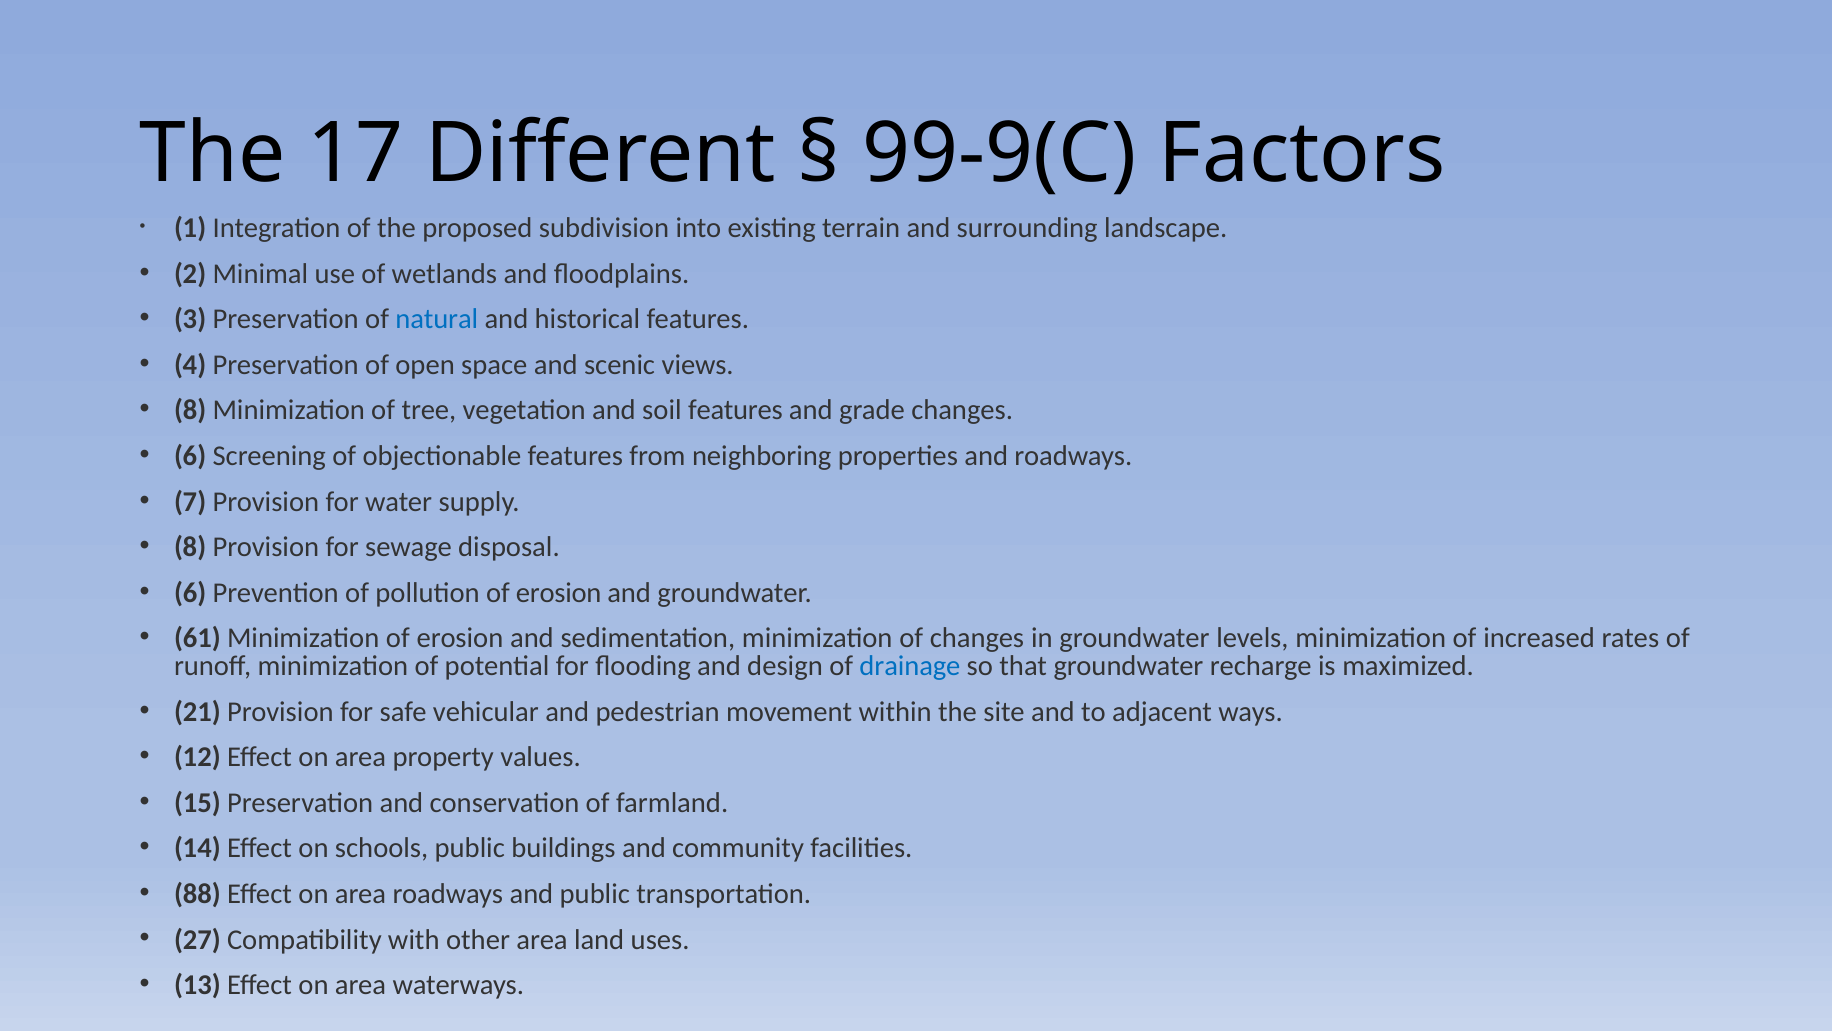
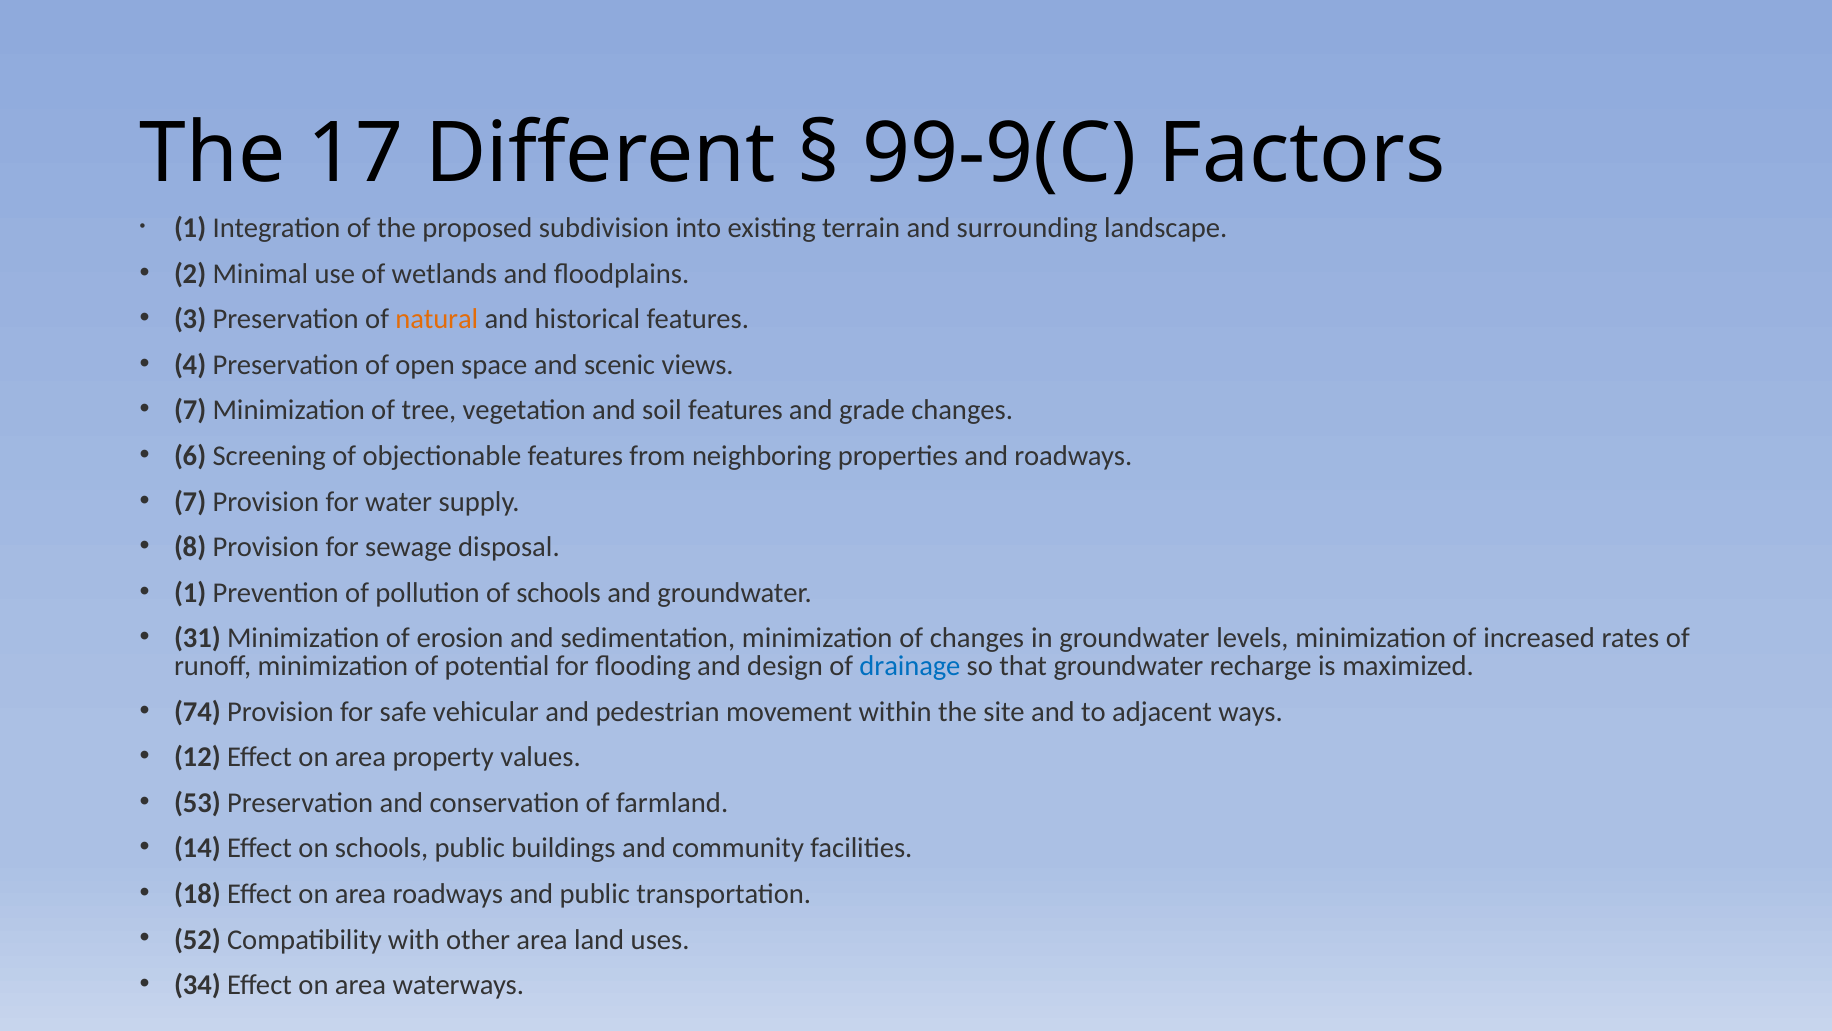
natural colour: blue -> orange (437, 319)
8: 8 -> 7 (190, 410)
6: 6 -> 1 (190, 593)
pollution of erosion: erosion -> schools (559, 593)
61: 61 -> 31 (197, 638)
21: 21 -> 74 (197, 711)
15: 15 -> 53 (197, 803)
88: 88 -> 18 (197, 894)
27: 27 -> 52 (197, 939)
13: 13 -> 34 (197, 985)
